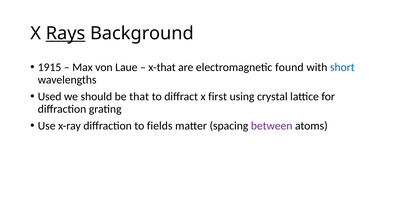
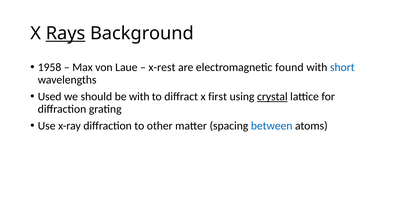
1915: 1915 -> 1958 (50, 67)
x-that: x-that -> x-rest (162, 67)
be that: that -> with (139, 97)
crystal underline: none -> present (272, 97)
fields: fields -> other (160, 126)
between colour: purple -> blue (272, 126)
